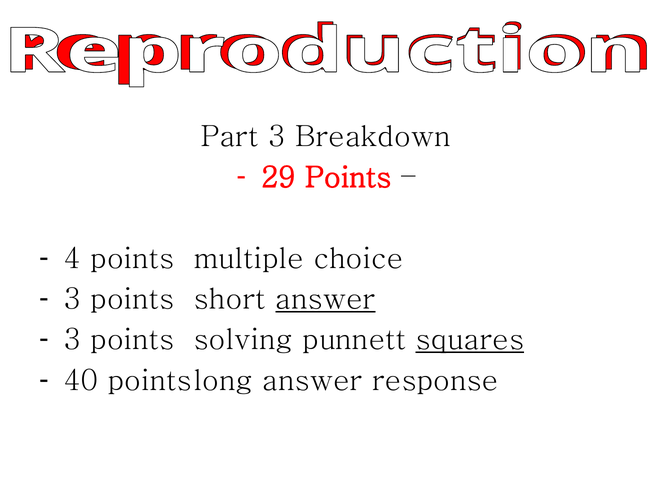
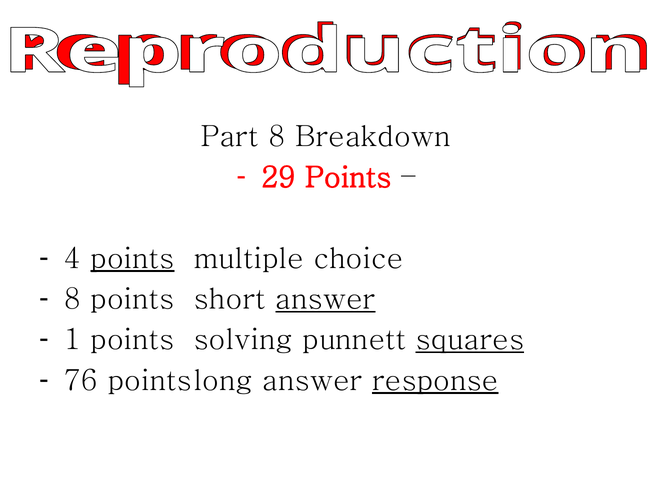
Part 3: 3 -> 8 (277, 137)
points underline: none -> present (132, 259)
3: 3 -> 8 (72, 299)
3: 3 -> 1 (72, 340)
40: 40 -> 76 (81, 380)
response underline: none -> present (435, 380)
